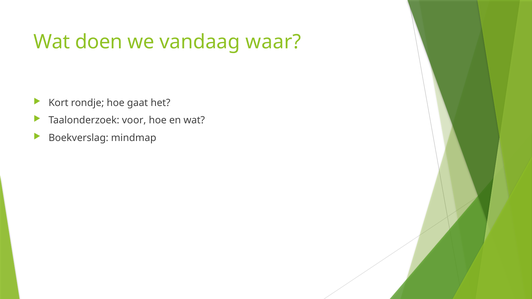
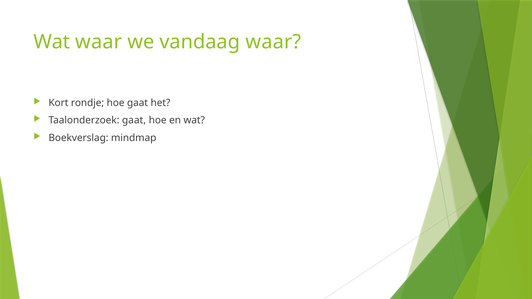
Wat doen: doen -> waar (99, 42)
Taalonderzoek voor: voor -> gaat (134, 120)
